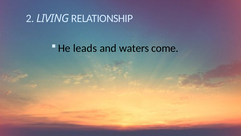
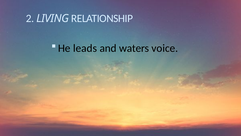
come: come -> voice (165, 48)
